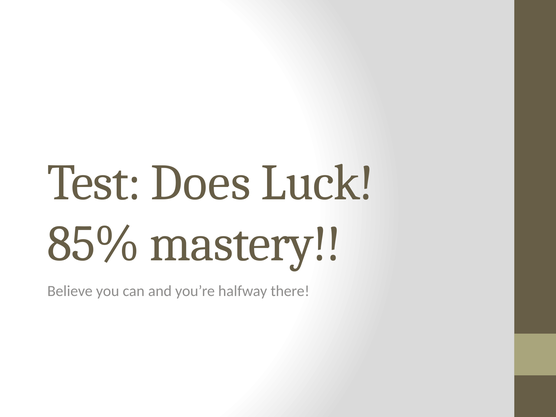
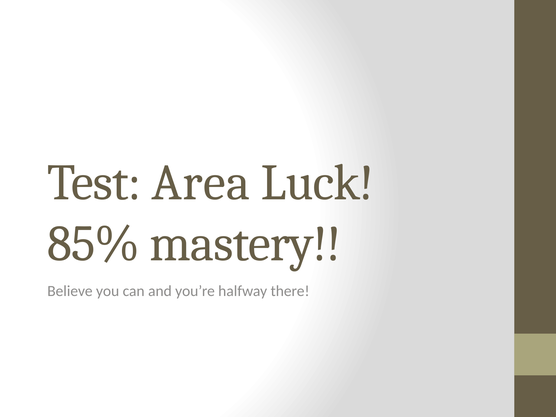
Does: Does -> Area (201, 183)
